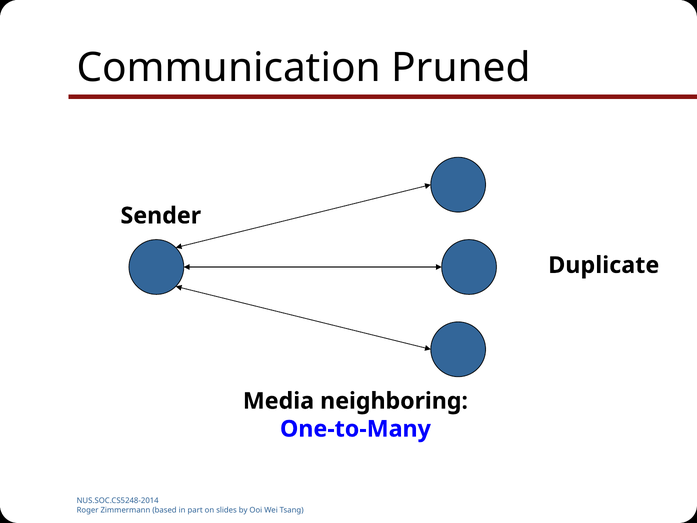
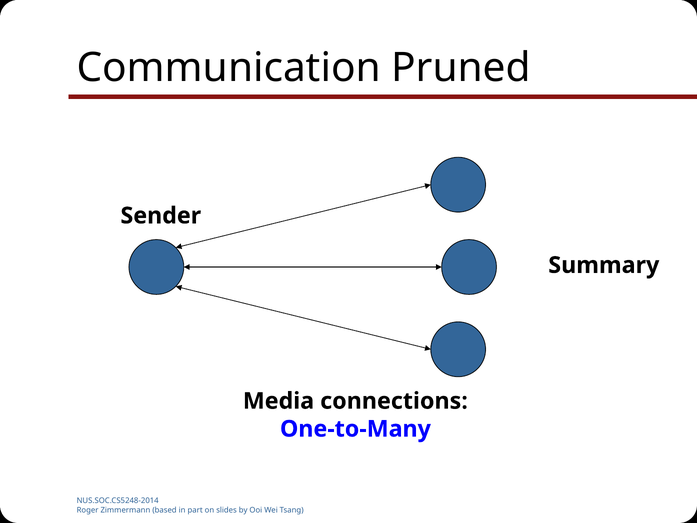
Duplicate: Duplicate -> Summary (604, 265)
neighboring: neighboring -> connections (394, 401)
